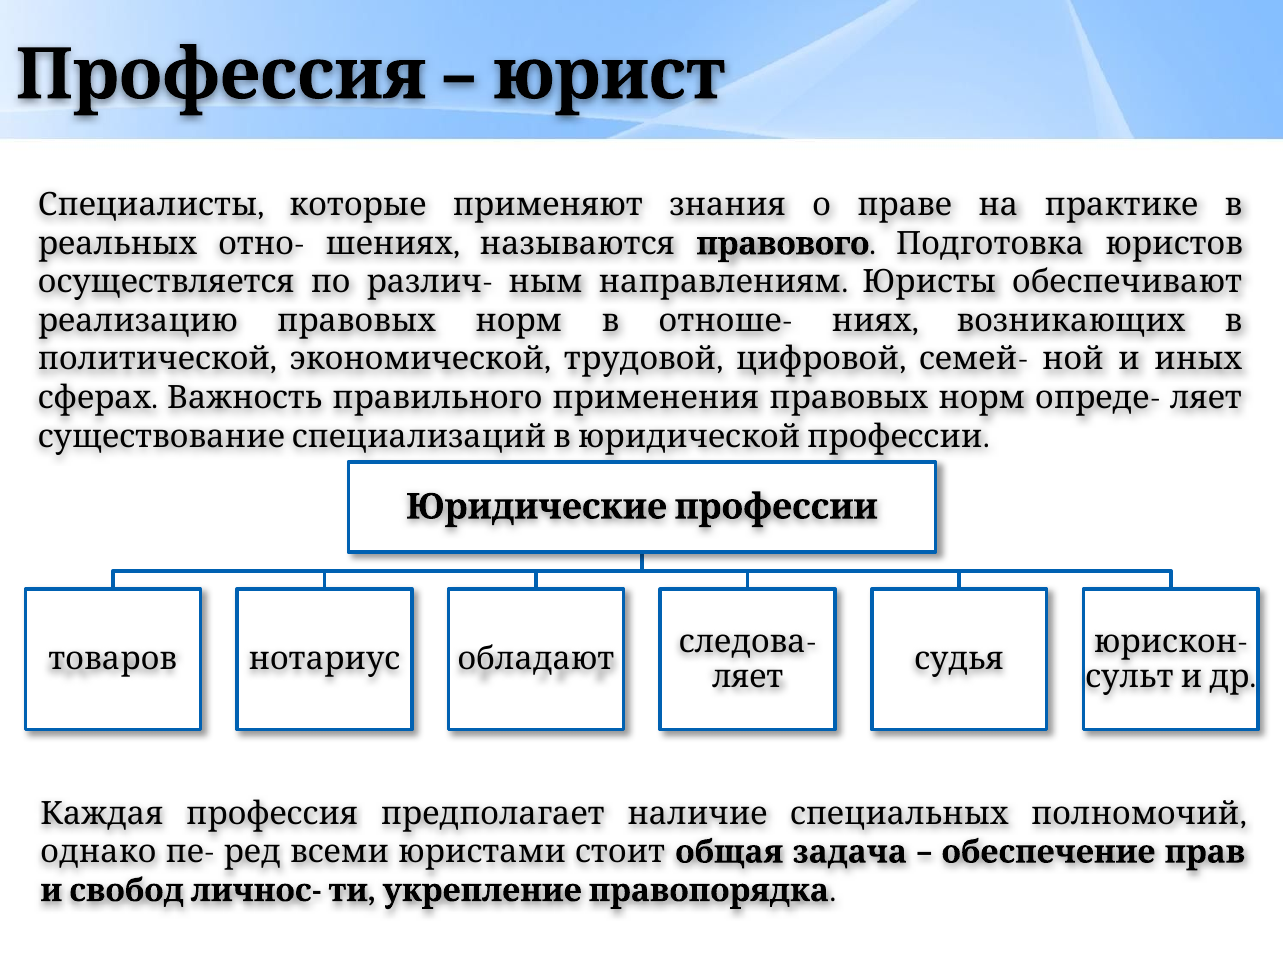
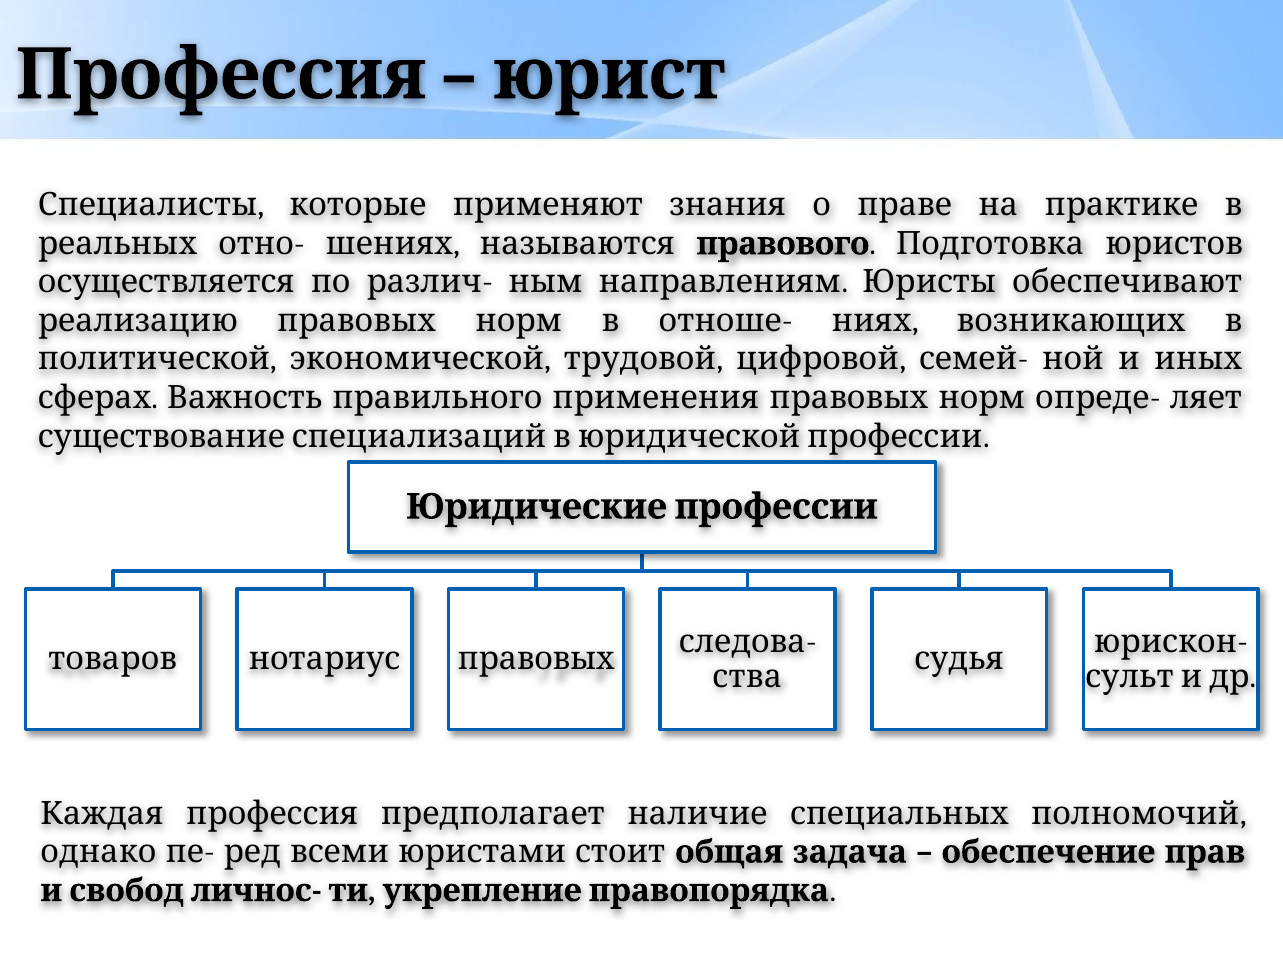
нотариус обладают: обладают -> правовых (536, 659)
ляет: ляет -> ства (747, 676)
